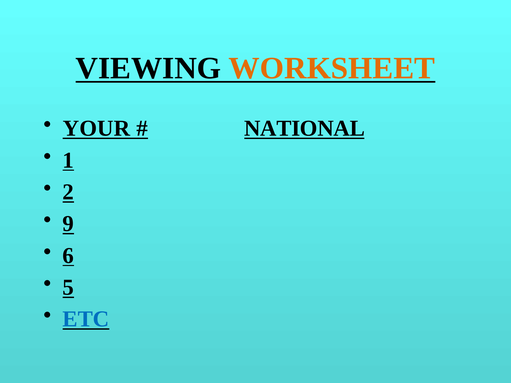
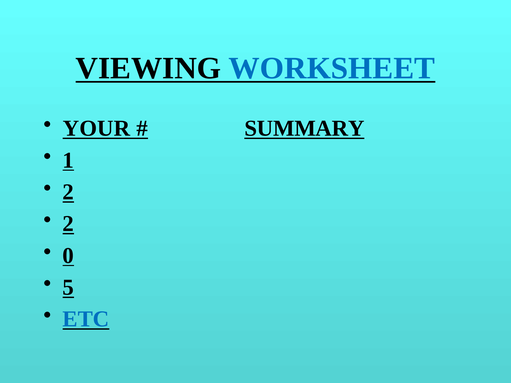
WORKSHEET colour: orange -> blue (332, 68)
NATIONAL: NATIONAL -> SUMMARY (304, 128)
9: 9 -> 2 (68, 224)
6: 6 -> 0 (68, 256)
